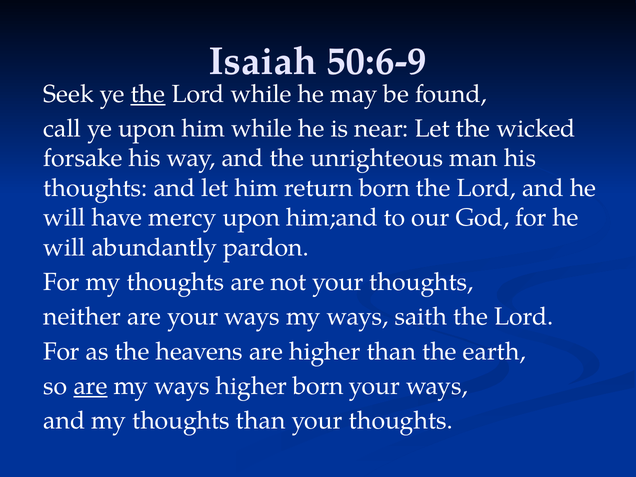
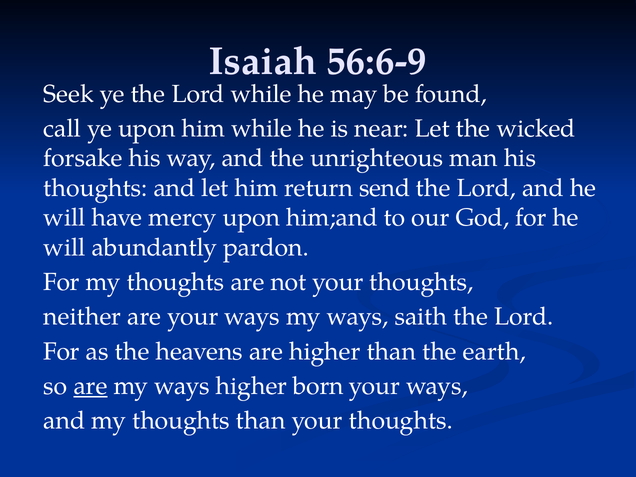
50:6-9: 50:6-9 -> 56:6-9 (377, 62)
the underline: present -> none (148, 94)
return born: born -> send (385, 188)
